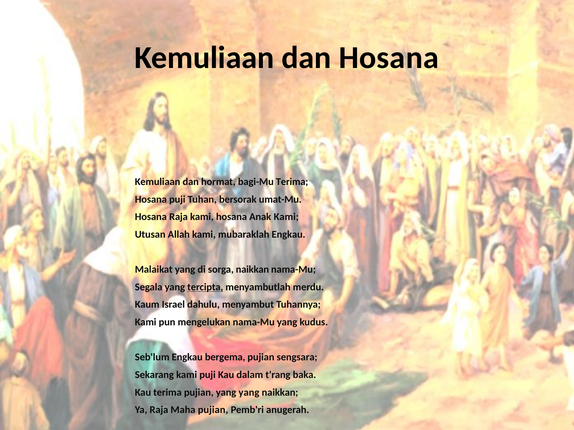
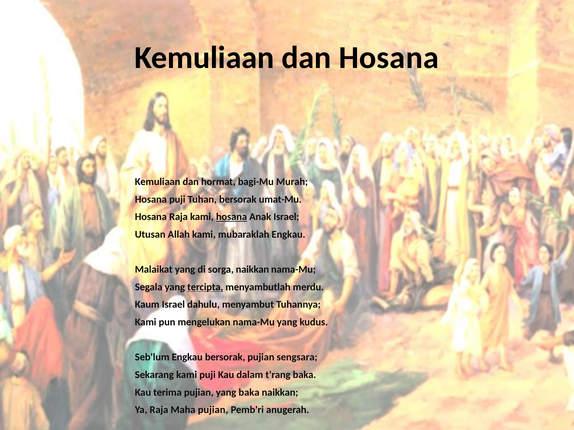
bagi-Mu Terima: Terima -> Murah (292, 182)
hosana underline: none -> present (232, 217)
Anak Kami: Kami -> Israel (286, 217)
Engkau bergema: bergema -> bersorak (225, 358)
yang yang: yang -> baka (249, 393)
